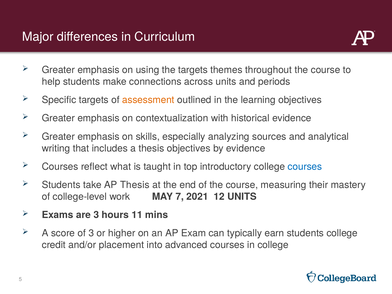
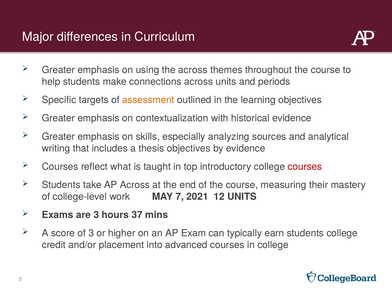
the targets: targets -> across (193, 70)
courses colour: blue -> red (305, 167)
AP Thesis: Thesis -> Across (135, 185)
11: 11 -> 37 (137, 215)
